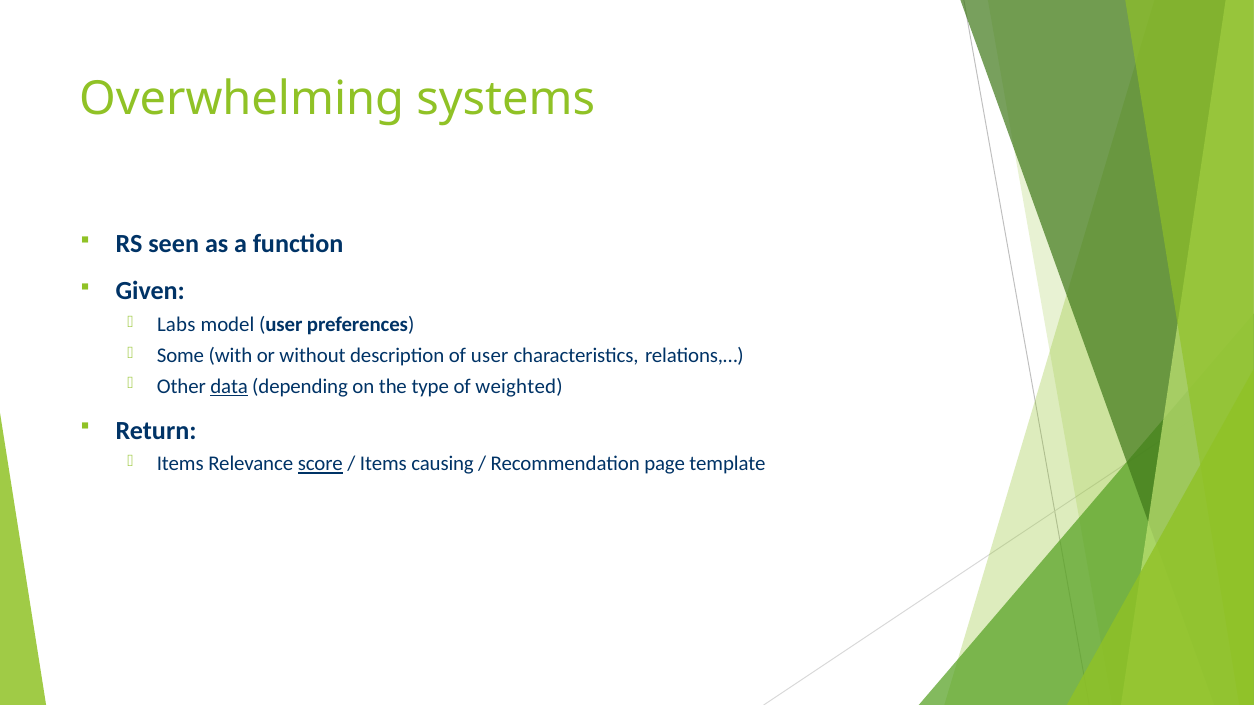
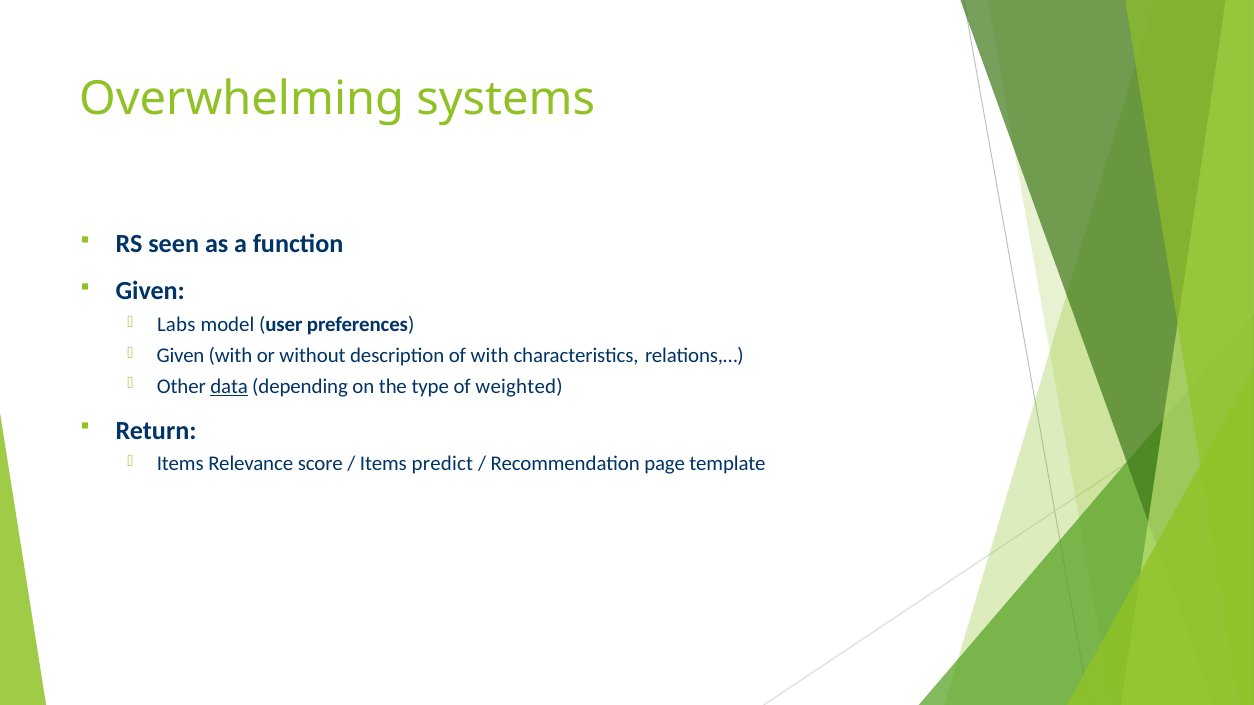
Some: Some -> Given (181, 356)
of user: user -> with (490, 356)
score underline: present -> none (320, 464)
causing: causing -> predict (442, 464)
